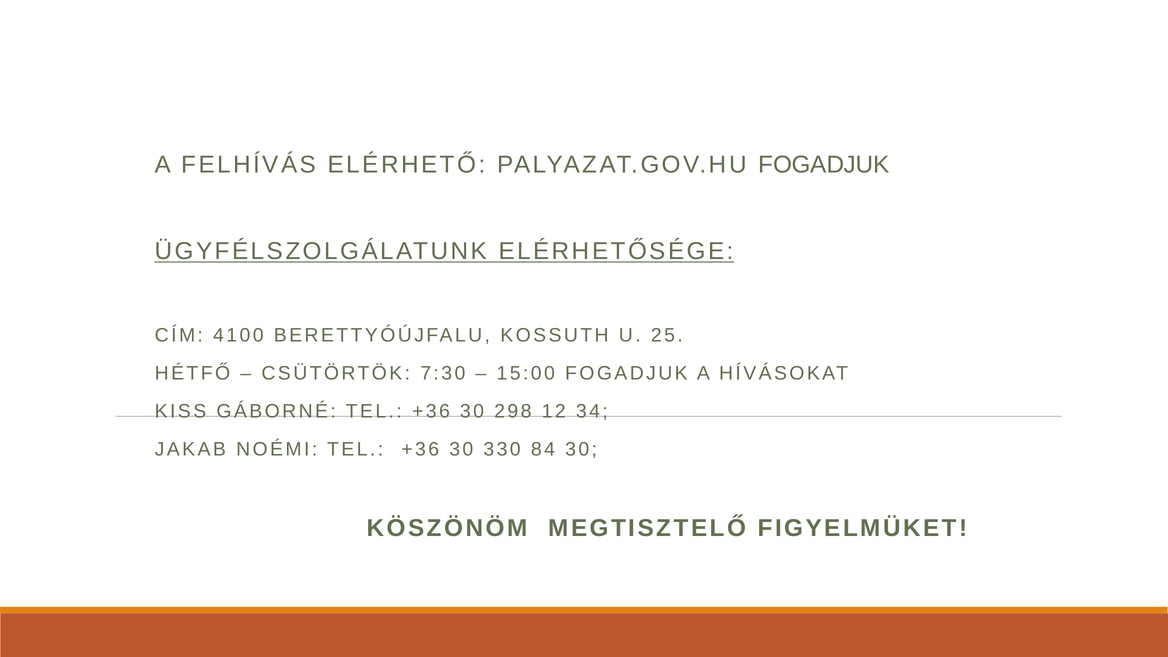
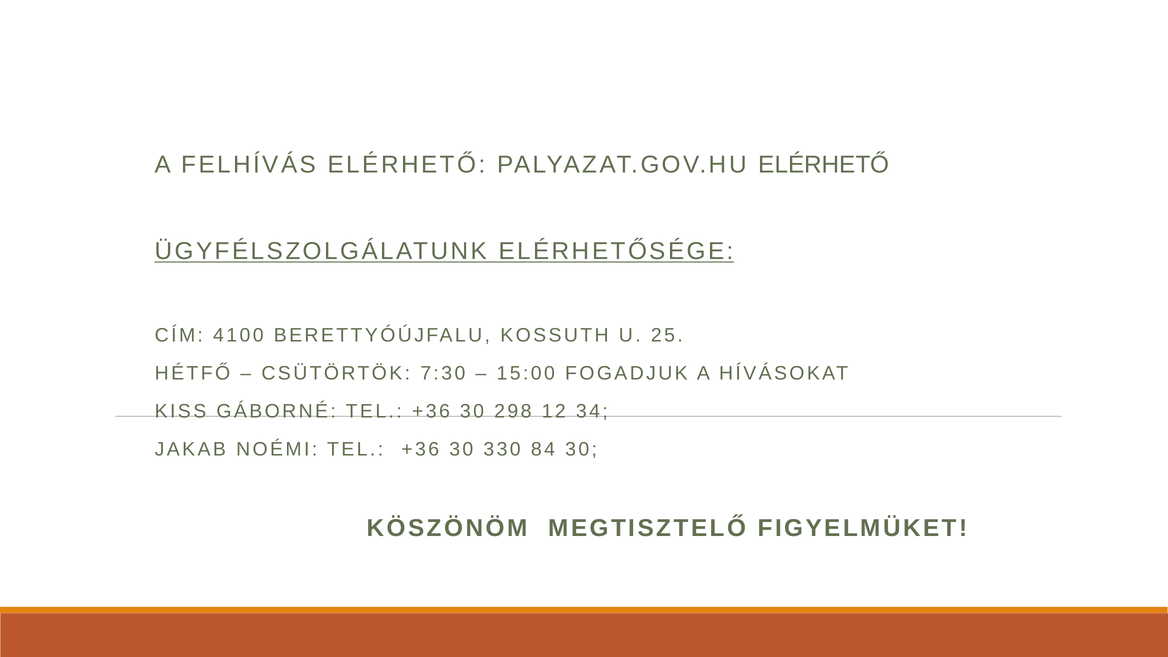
PALYAZAT.GOV.HU FOGADJUK: FOGADJUK -> ELÉRHETŐ (824, 165)
